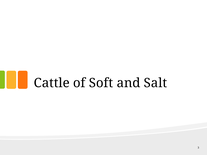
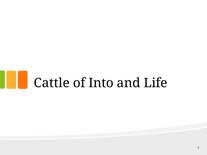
Soft: Soft -> Into (101, 83)
Salt: Salt -> Life (156, 83)
